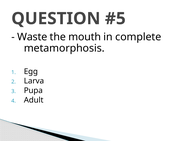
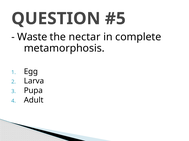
mouth: mouth -> nectar (85, 37)
